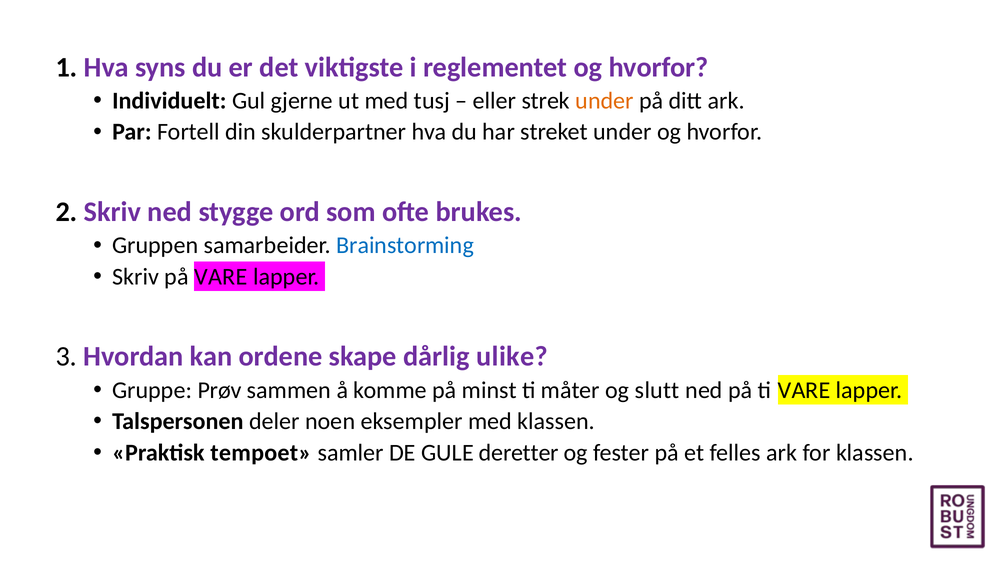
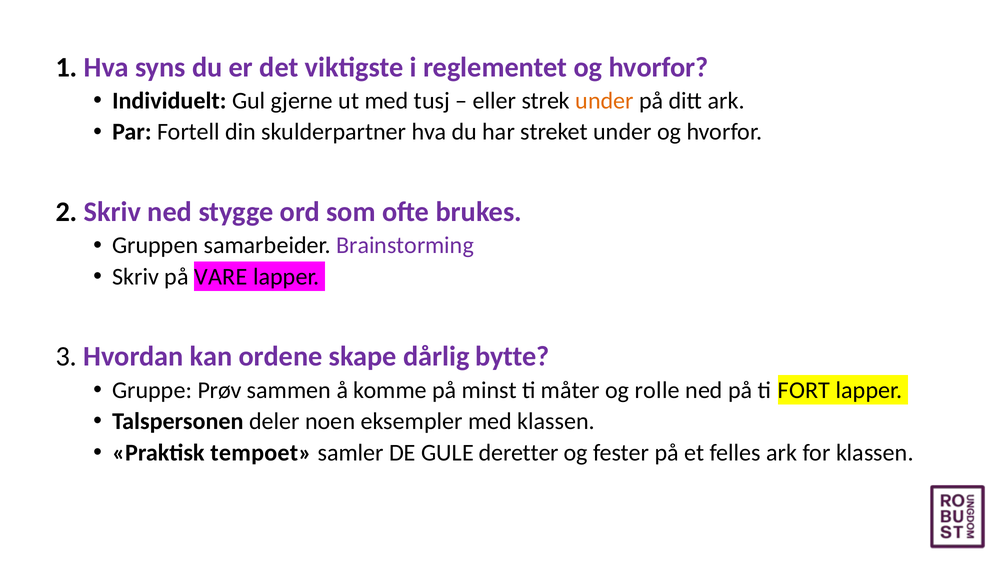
Brainstorming colour: blue -> purple (405, 245)
ulike: ulike -> bytte (512, 356)
slutt: slutt -> rolle (657, 390)
ti VARE: VARE -> FORT (804, 390)
